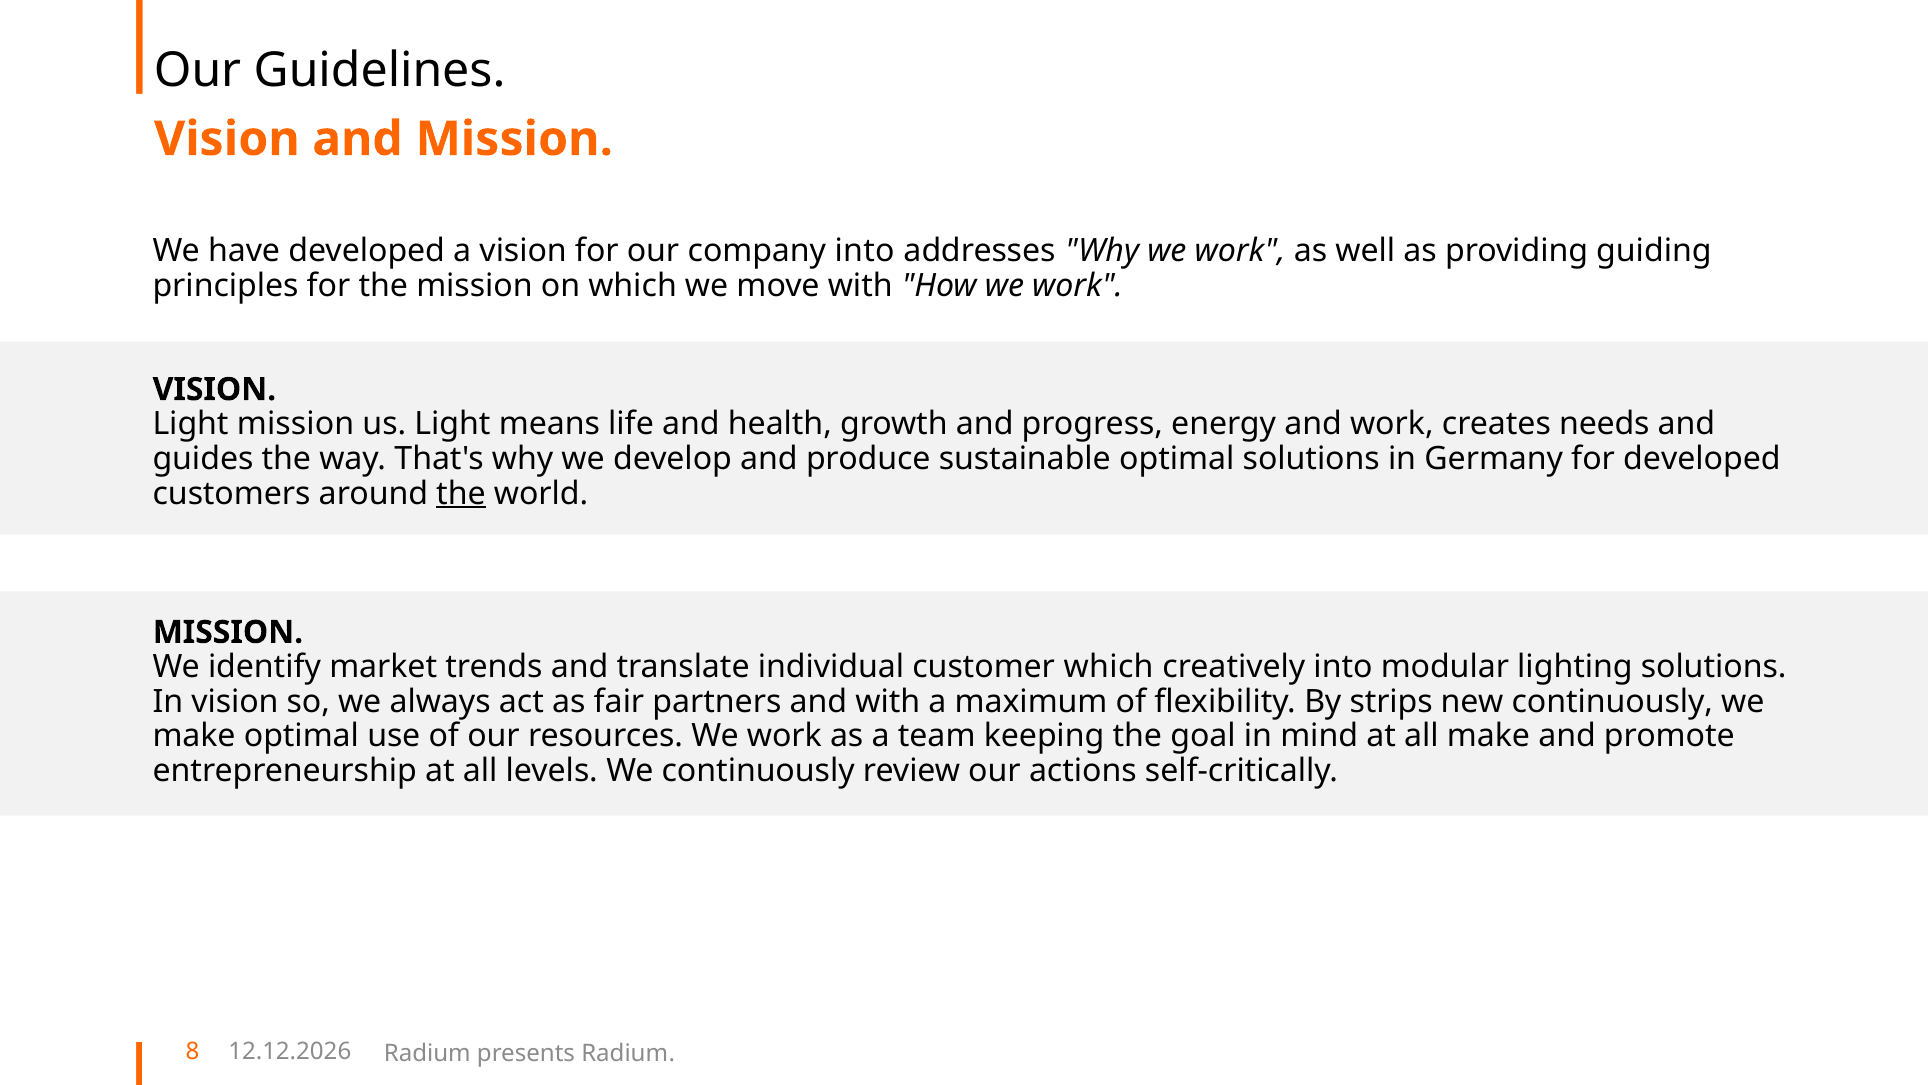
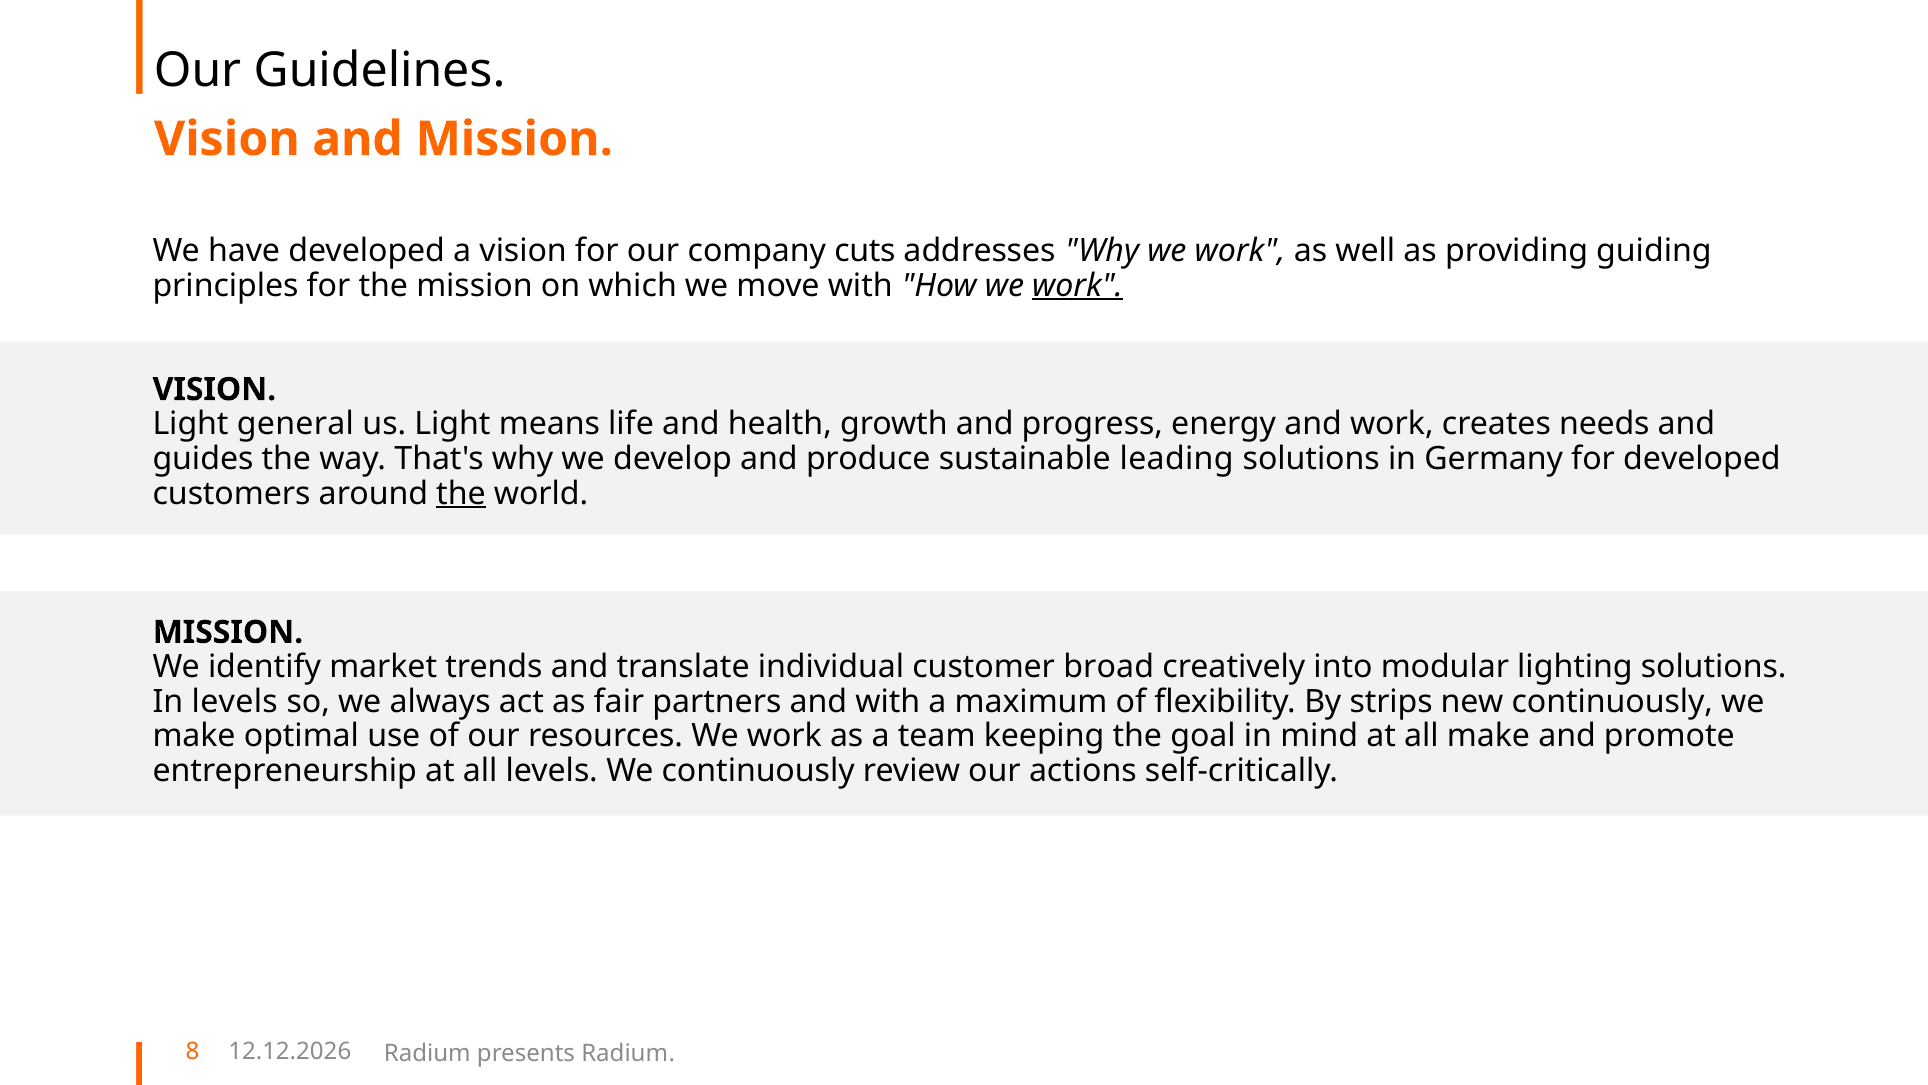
company into: into -> cuts (865, 251)
work underline: none -> present (1078, 285)
Light mission: mission -> general (295, 424)
sustainable optimal: optimal -> leading (1177, 459)
customer which: which -> broad (1109, 667)
In vision: vision -> levels (235, 701)
